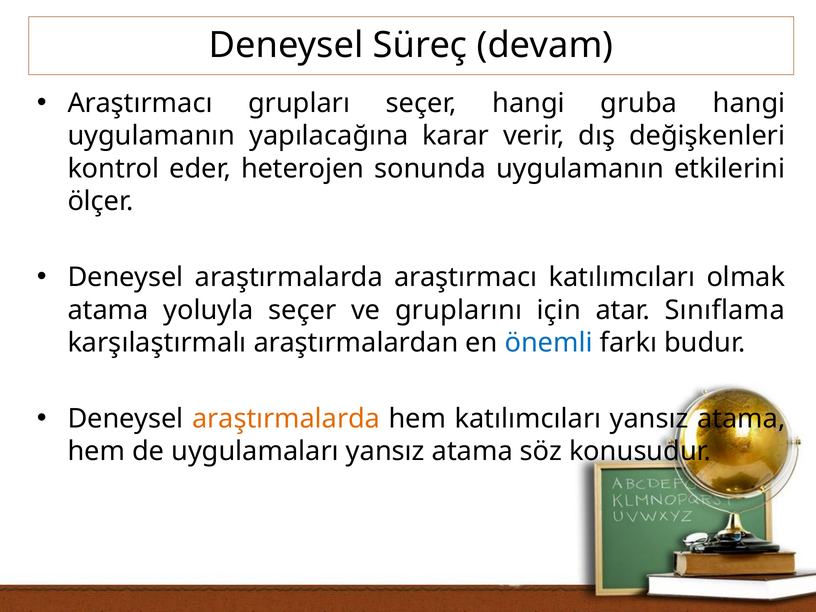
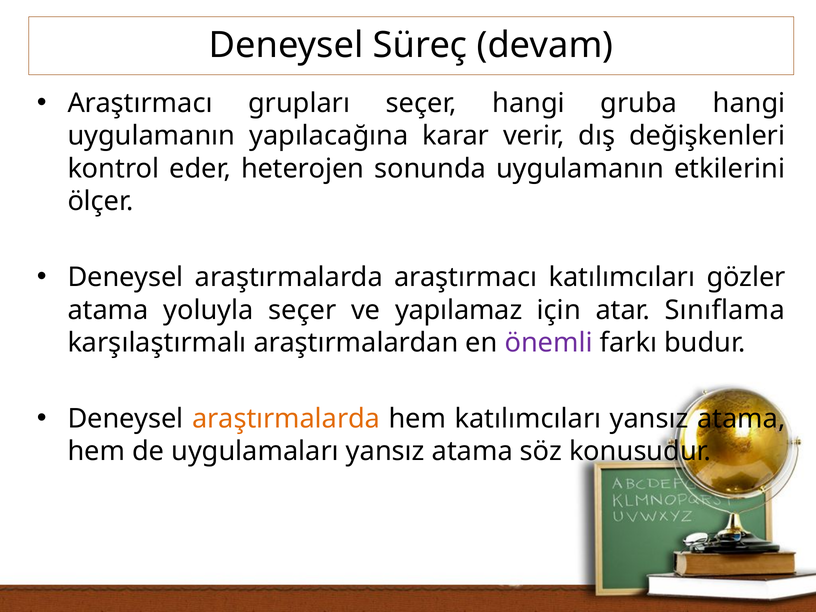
olmak: olmak -> gözler (746, 277)
gruplarını: gruplarını -> yapılamaz (459, 310)
önemli colour: blue -> purple (549, 343)
